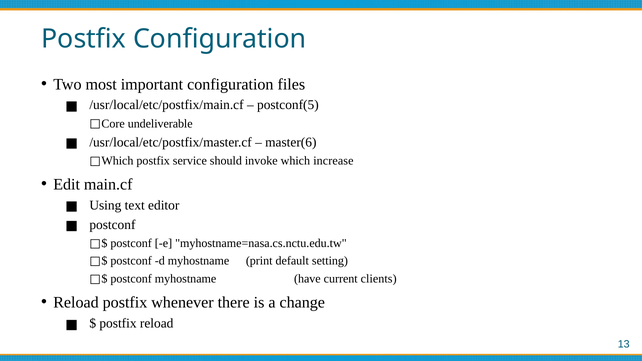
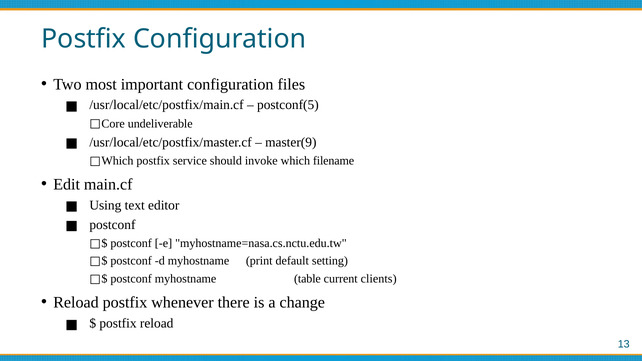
master(6: master(6 -> master(9 (291, 142)
increase: increase -> filename (334, 161)
have: have -> table (307, 279)
